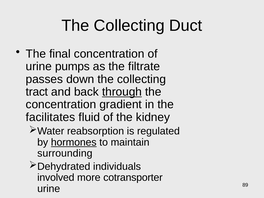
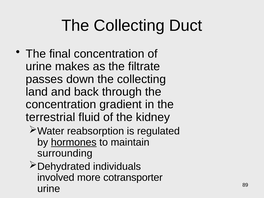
pumps: pumps -> makes (72, 66)
tract: tract -> land (37, 92)
through underline: present -> none (122, 92)
facilitates: facilitates -> terrestrial (50, 117)
